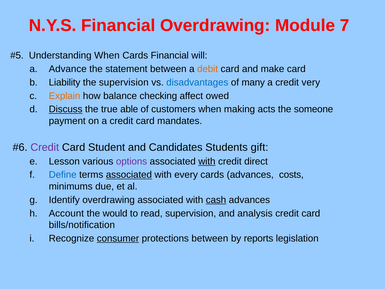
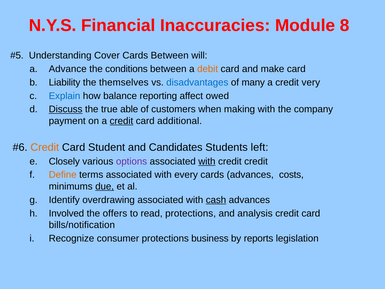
Financial Overdrawing: Overdrawing -> Inaccuracies (215, 26)
7: 7 -> 8 (345, 26)
Understanding When: When -> Cover (107, 55)
Cards Financial: Financial -> Between (170, 55)
statement: statement -> conditions (126, 69)
the supervision: supervision -> themselves (124, 82)
Explain colour: orange -> blue (65, 96)
checking: checking -> reporting (158, 96)
making acts: acts -> with (266, 109)
someone: someone -> company (314, 109)
credit underline: none -> present (121, 121)
mandates: mandates -> additional (180, 121)
Credit colour: purple -> orange (45, 147)
gift: gift -> left (260, 147)
Lesson: Lesson -> Closely (64, 161)
credit direct: direct -> credit (256, 161)
Define colour: blue -> orange (63, 175)
associated underline: present -> none (129, 175)
due underline: none -> present (105, 186)
Account: Account -> Involved (66, 213)
would: would -> offers (115, 213)
read supervision: supervision -> protections (191, 213)
consumer underline: present -> none (118, 238)
protections between: between -> business (210, 238)
